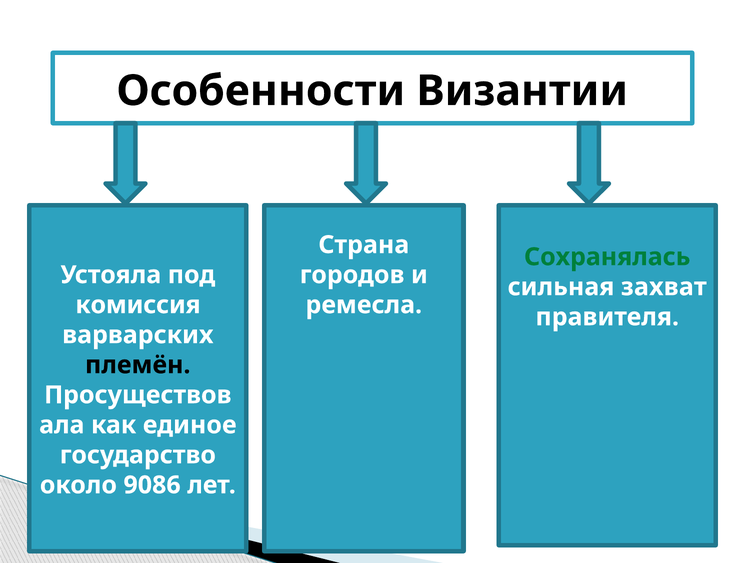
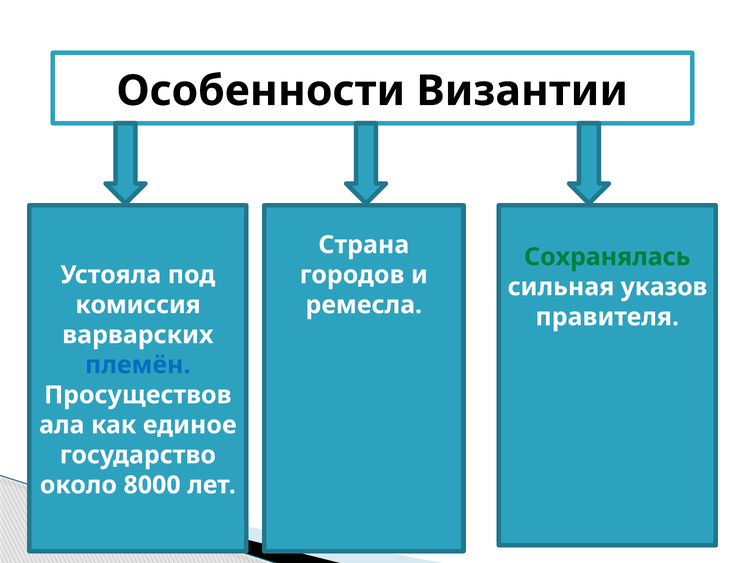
захват: захват -> указов (664, 287)
племён colour: black -> blue (138, 365)
9086: 9086 -> 8000 (152, 485)
